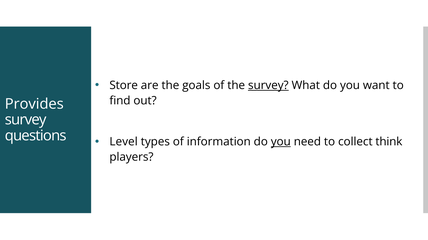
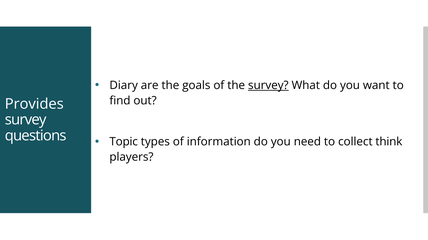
Store: Store -> Diary (124, 86)
Level: Level -> Topic (124, 142)
you underline: present -> none (281, 142)
